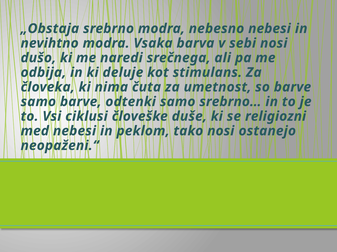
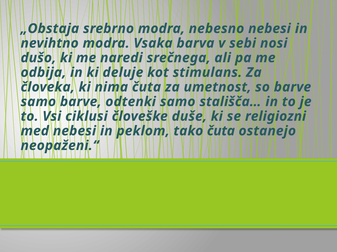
srebrno…: srebrno… -> stališča… (230, 102)
tako nosi: nosi -> čuta (221, 131)
